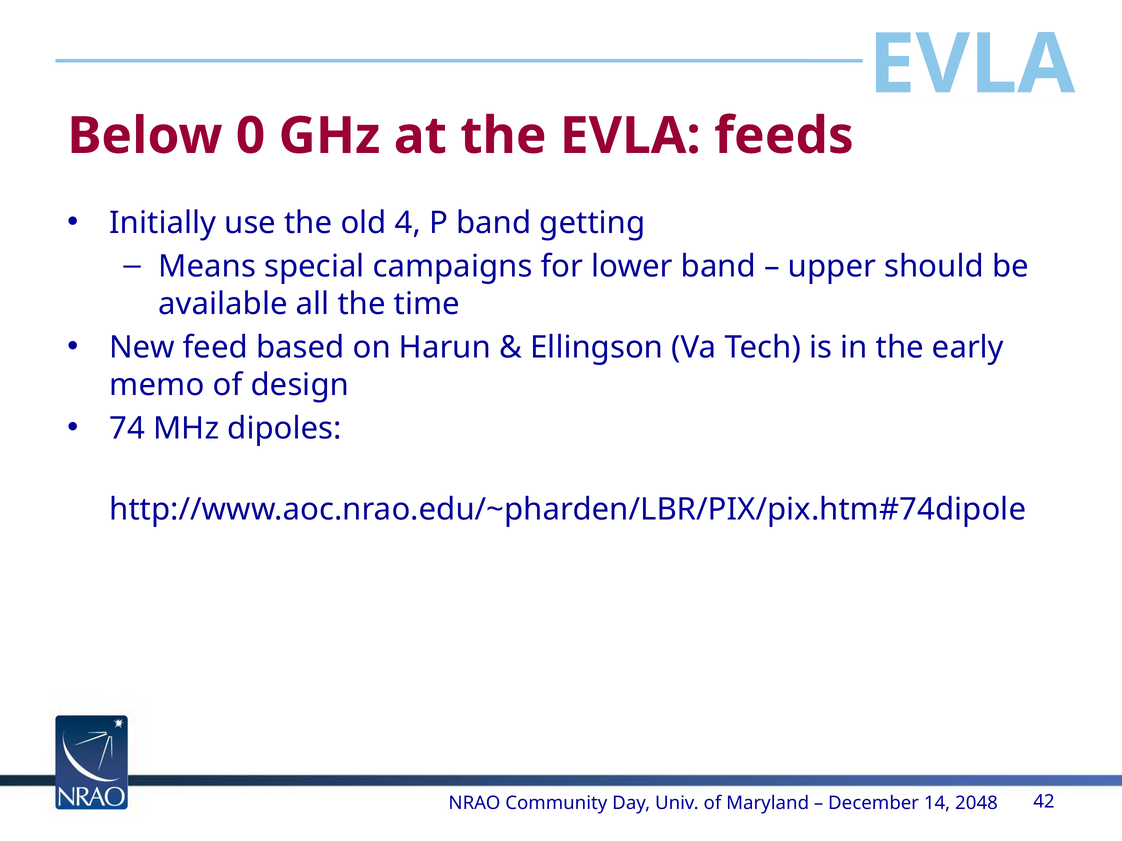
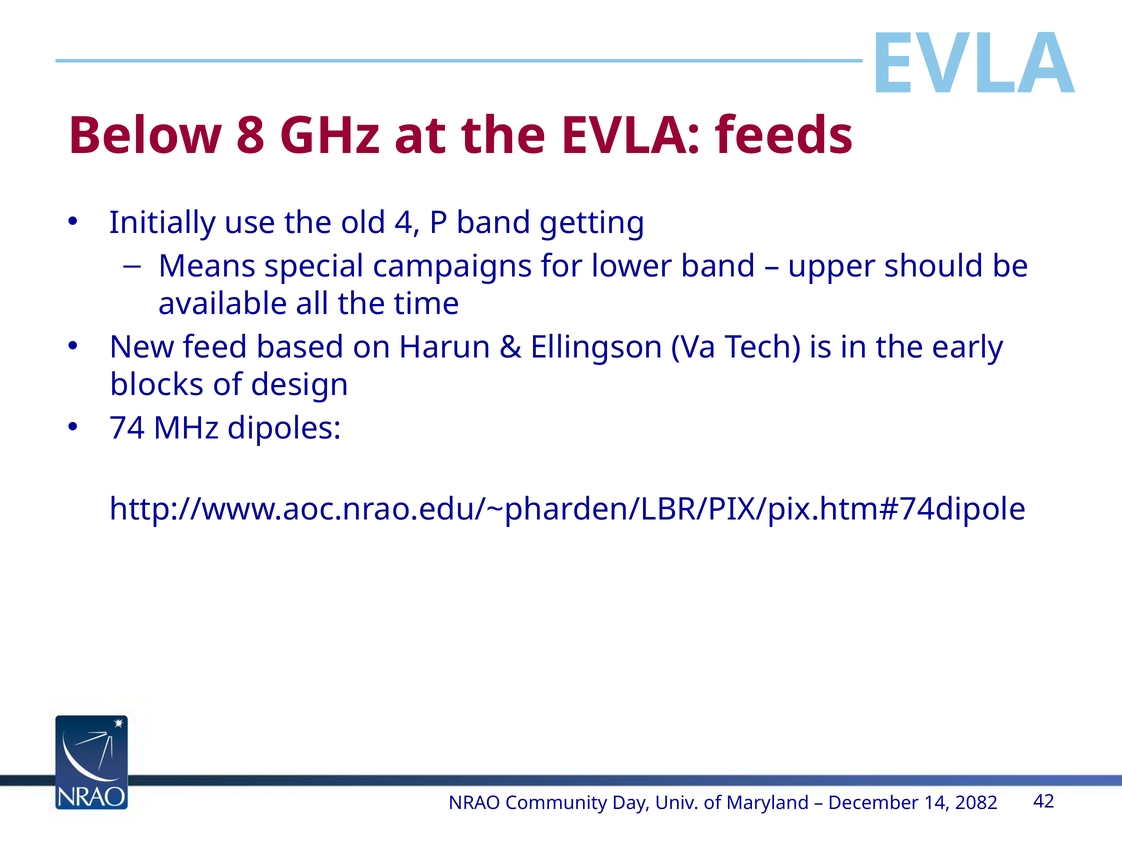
0: 0 -> 8 (251, 136)
memo: memo -> blocks (157, 385)
2048: 2048 -> 2082 (976, 804)
